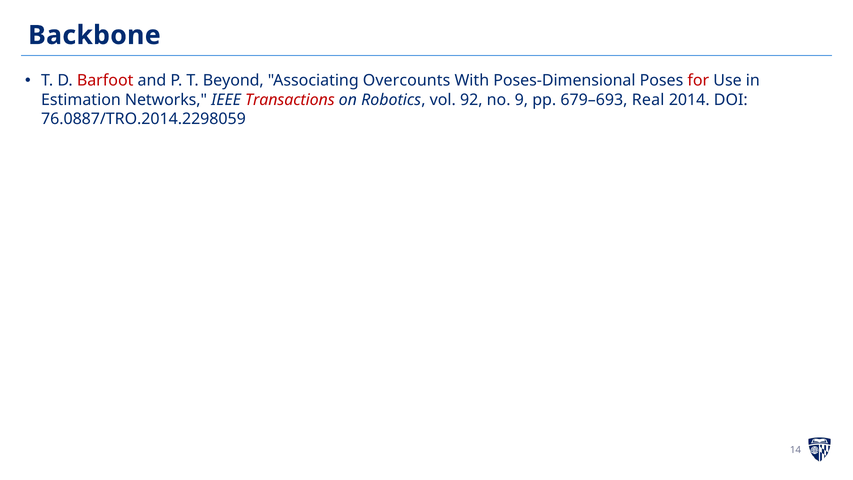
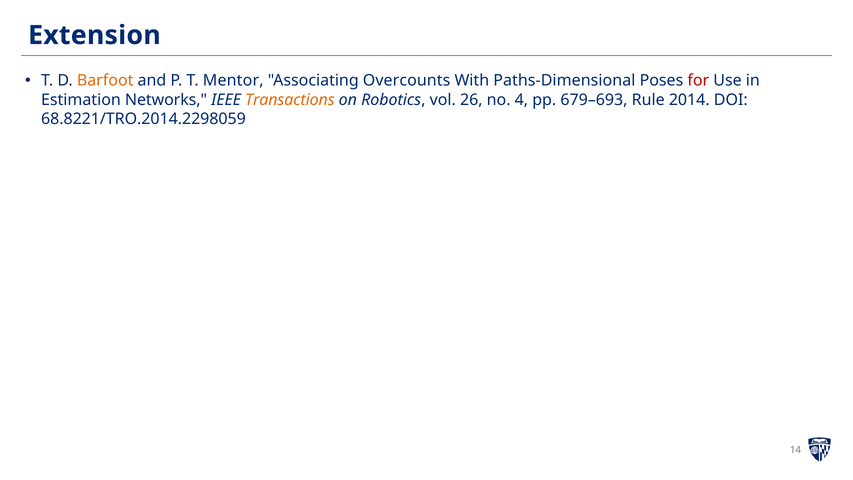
Backbone: Backbone -> Extension (94, 35)
Barfoot colour: red -> orange (105, 81)
Beyond: Beyond -> Mentor (233, 81)
Poses-Dimensional: Poses-Dimensional -> Paths-Dimensional (564, 81)
Transactions colour: red -> orange (290, 100)
92: 92 -> 26 (471, 100)
9: 9 -> 4 (521, 100)
Real: Real -> Rule (648, 100)
76.0887/TRO.2014.2298059: 76.0887/TRO.2014.2298059 -> 68.8221/TRO.2014.2298059 (143, 119)
